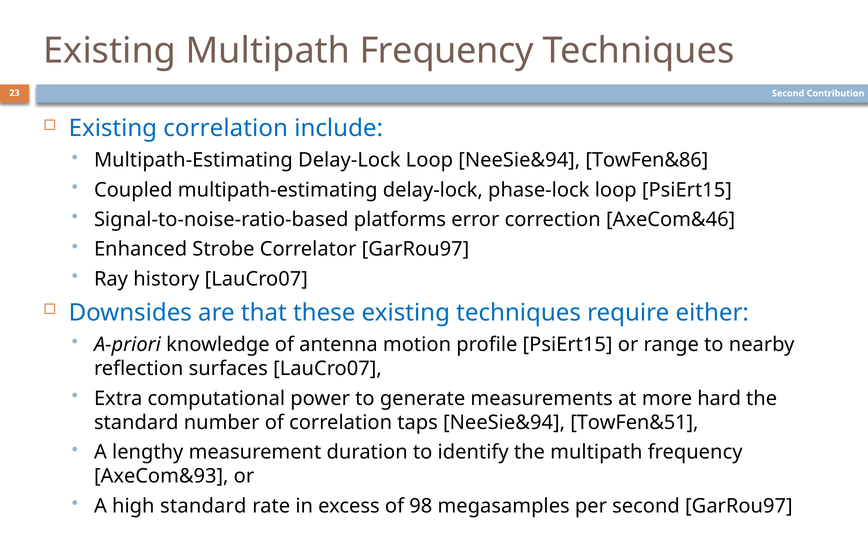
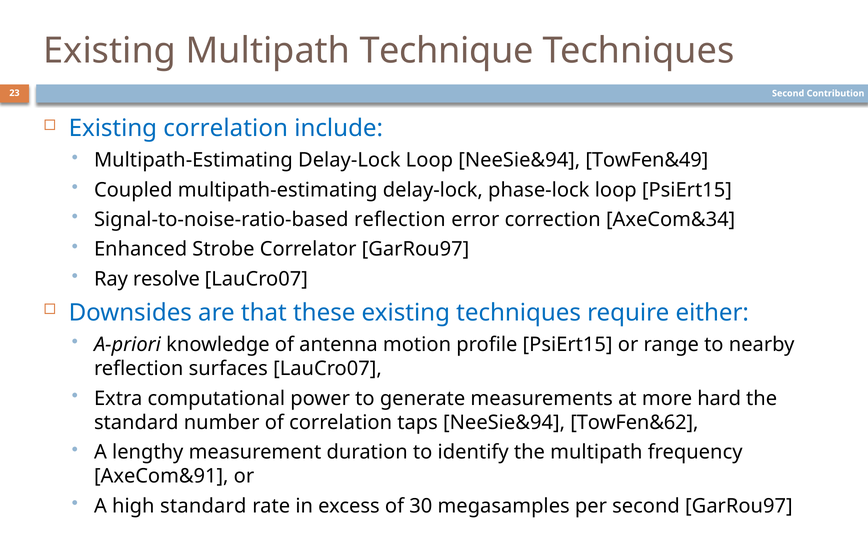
Existing Multipath Frequency: Frequency -> Technique (447, 51)
TowFen&86: TowFen&86 -> TowFen&49 (647, 160)
Signal-to-noise-ratio-based platforms: platforms -> reflection (400, 219)
AxeCom&46: AxeCom&46 -> AxeCom&34 (671, 219)
history: history -> resolve (166, 279)
TowFen&51: TowFen&51 -> TowFen&62 (634, 422)
AxeCom&93: AxeCom&93 -> AxeCom&91 (161, 476)
98: 98 -> 30 (421, 506)
